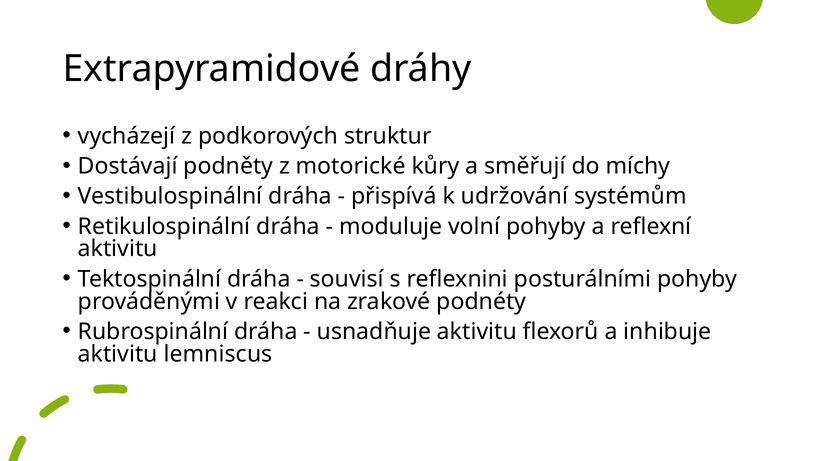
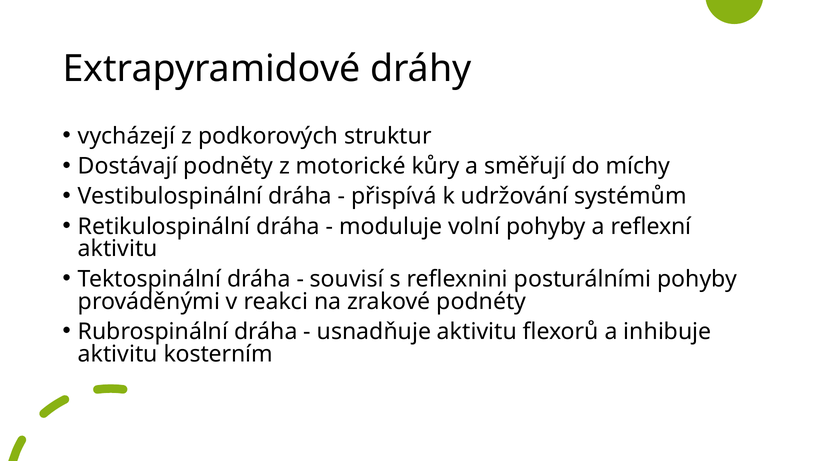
lemniscus: lemniscus -> kosterním (218, 354)
